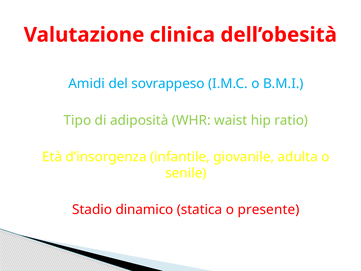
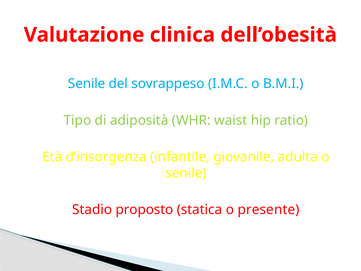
Amidi: Amidi -> Senile (87, 84)
dinamico: dinamico -> proposto (144, 210)
